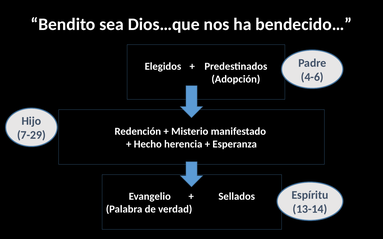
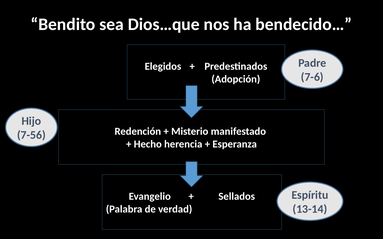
4-6: 4-6 -> 7-6 (312, 77)
7-29: 7-29 -> 7-56 (31, 135)
